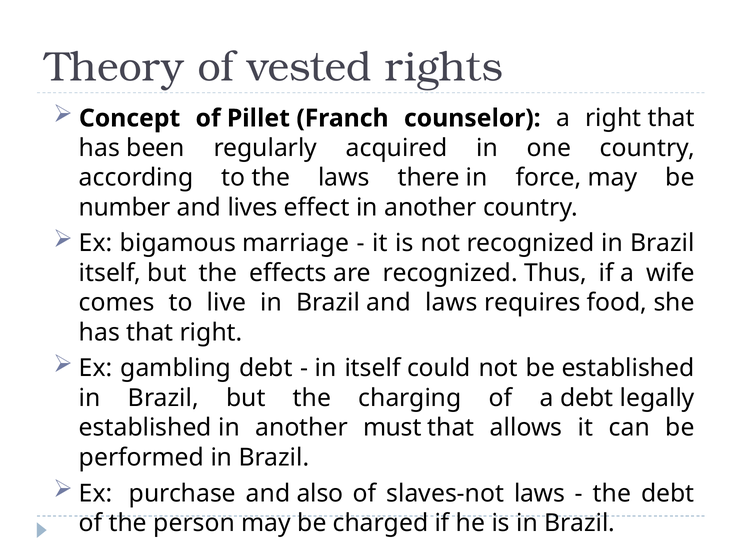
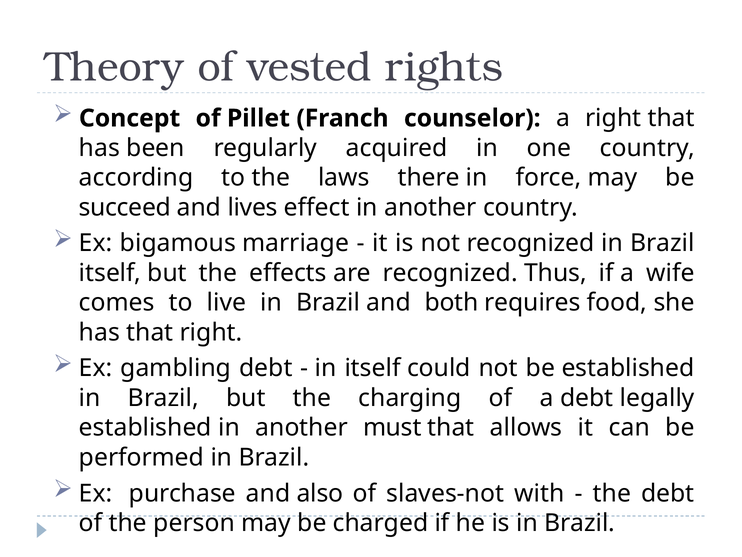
number: number -> succeed (125, 207)
and laws: laws -> both (452, 302)
slaves-not laws: laws -> with (539, 493)
